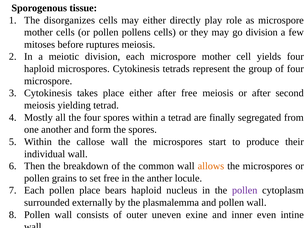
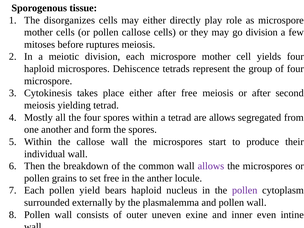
pollen pollens: pollens -> callose (136, 32)
microspores Cytokinesis: Cytokinesis -> Dehiscence (136, 69)
are finally: finally -> allows (222, 117)
allows colour: orange -> purple (211, 166)
pollen place: place -> yield (90, 190)
